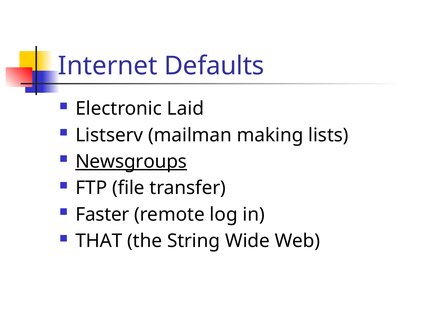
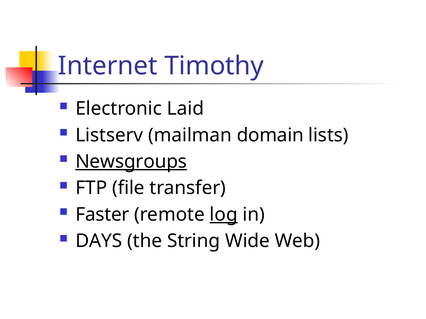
Defaults: Defaults -> Timothy (214, 66)
making: making -> domain (270, 135)
log underline: none -> present (224, 215)
THAT: THAT -> DAYS (99, 241)
